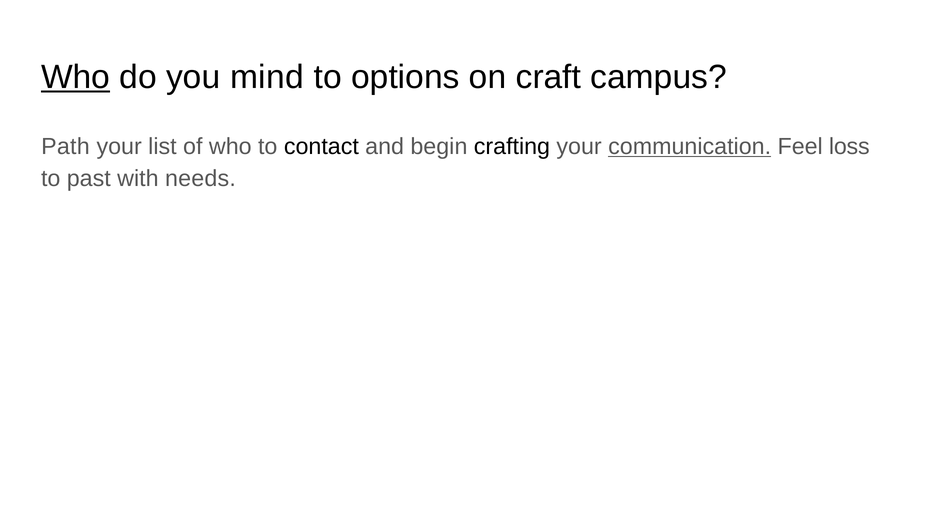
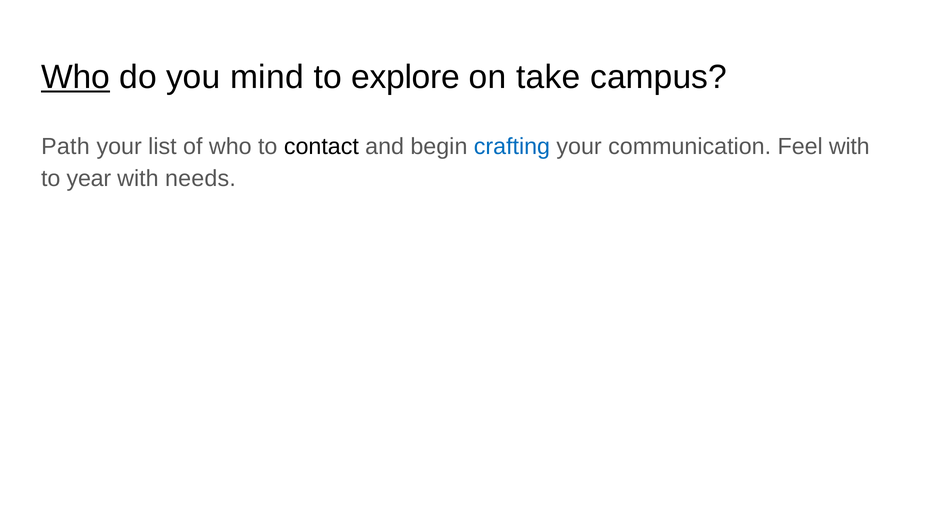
options: options -> explore (406, 77)
craft: craft -> take (548, 77)
crafting colour: black -> blue (512, 146)
communication underline: present -> none (690, 146)
Feel loss: loss -> with (849, 146)
past: past -> year (89, 179)
